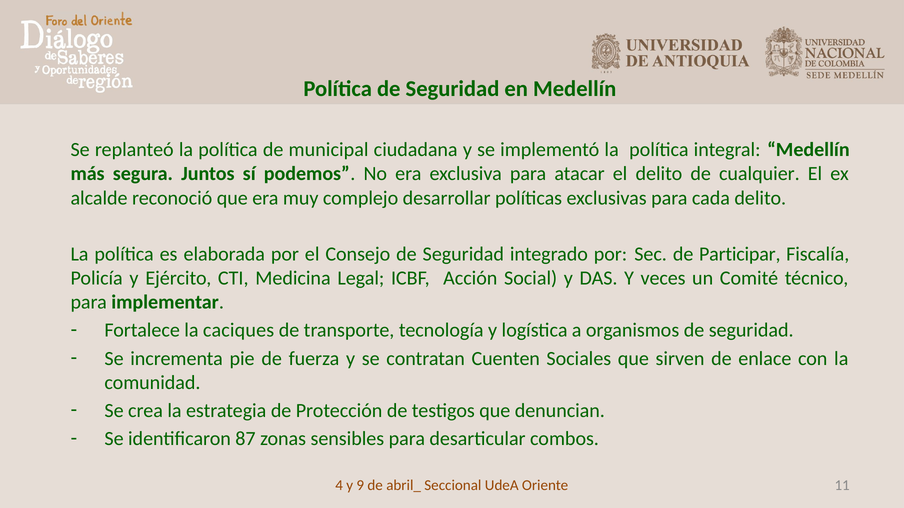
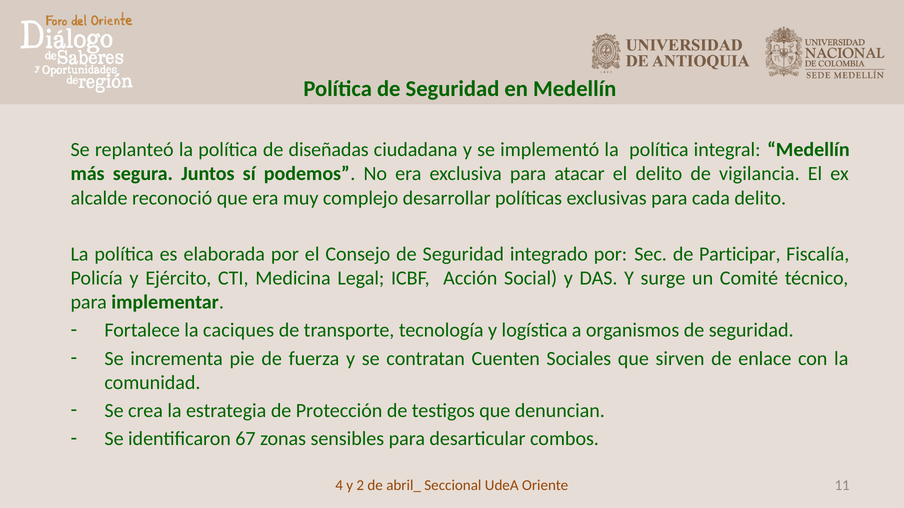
municipal: municipal -> diseñadas (329, 150)
cualquier: cualquier -> vigilancia (759, 174)
veces: veces -> surge (663, 278)
87: 87 -> 67 (246, 439)
9: 9 -> 2 (360, 486)
